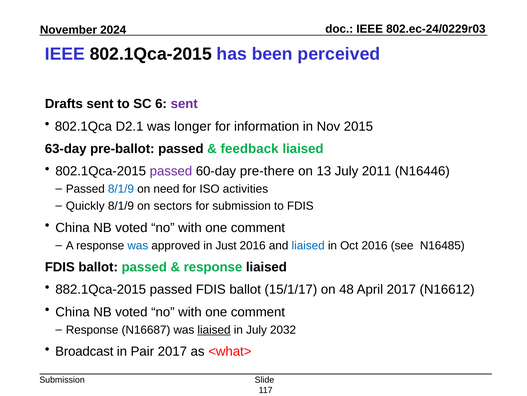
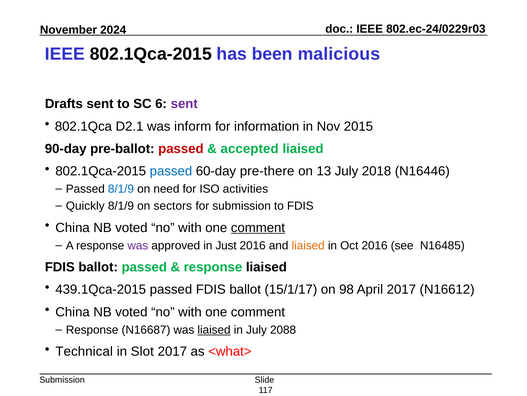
perceived: perceived -> malicious (339, 54)
longer: longer -> inform (193, 126)
63-day: 63-day -> 90-day (66, 149)
passed colour: black -> red (181, 149)
feedback: feedback -> accepted (250, 149)
passed colour: purple -> blue (171, 171)
2011: 2011 -> 2018 (377, 171)
comment underline: none -> present (258, 227)
was colour: blue -> purple (138, 245)
liaised colour: blue -> orange (308, 245)
882.1Qca-2015: 882.1Qca-2015 -> 439.1Qca-2015 (101, 289)
48: 48 -> 98 (346, 289)
2032: 2032 -> 2088 (283, 329)
Broadcast: Broadcast -> Technical (84, 351)
Pair: Pair -> Slot (142, 351)
